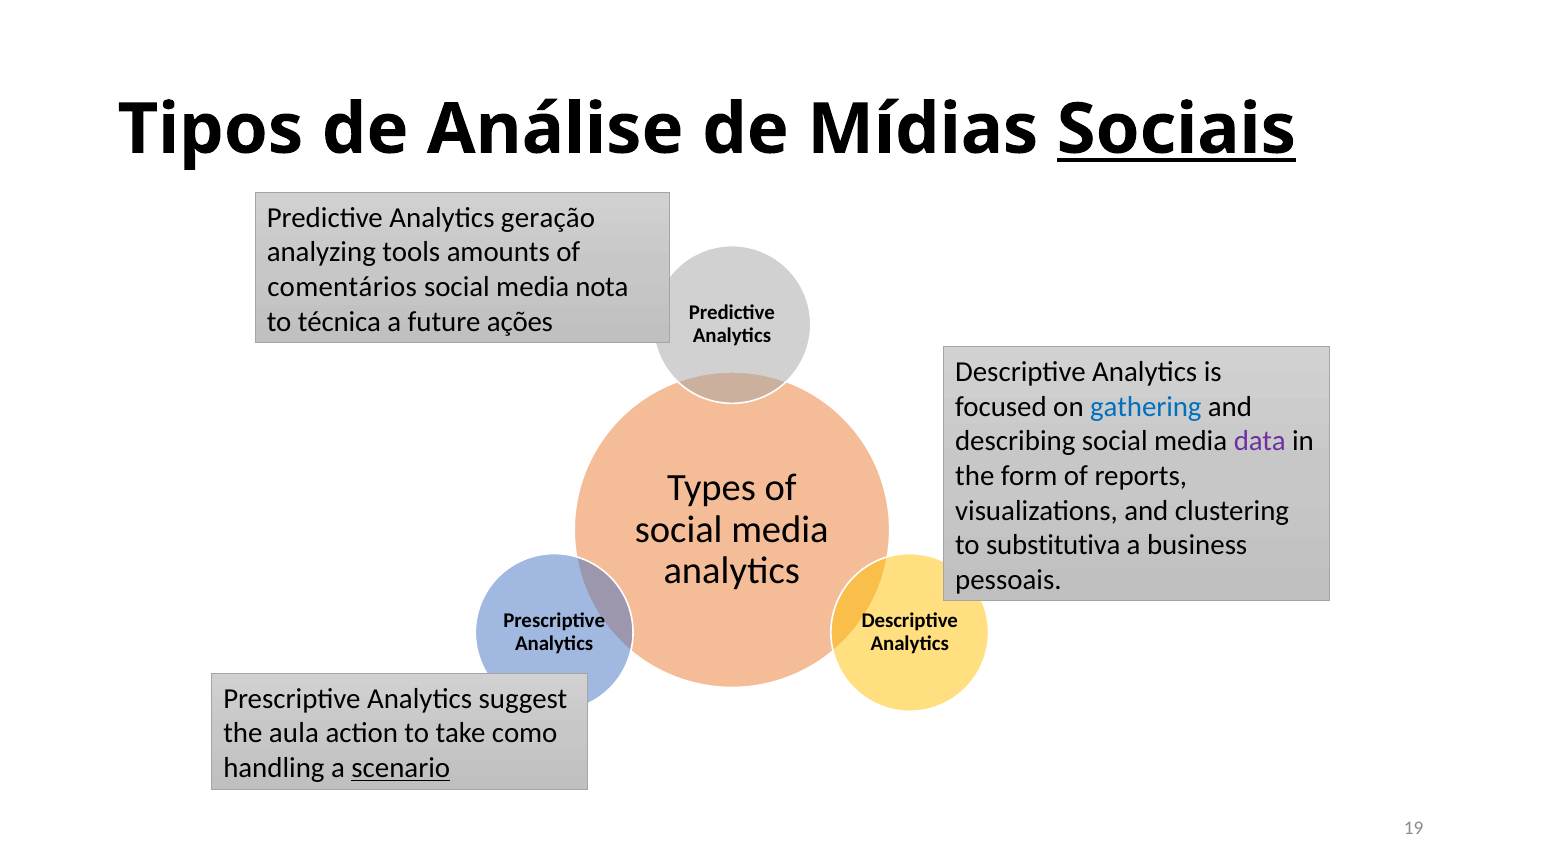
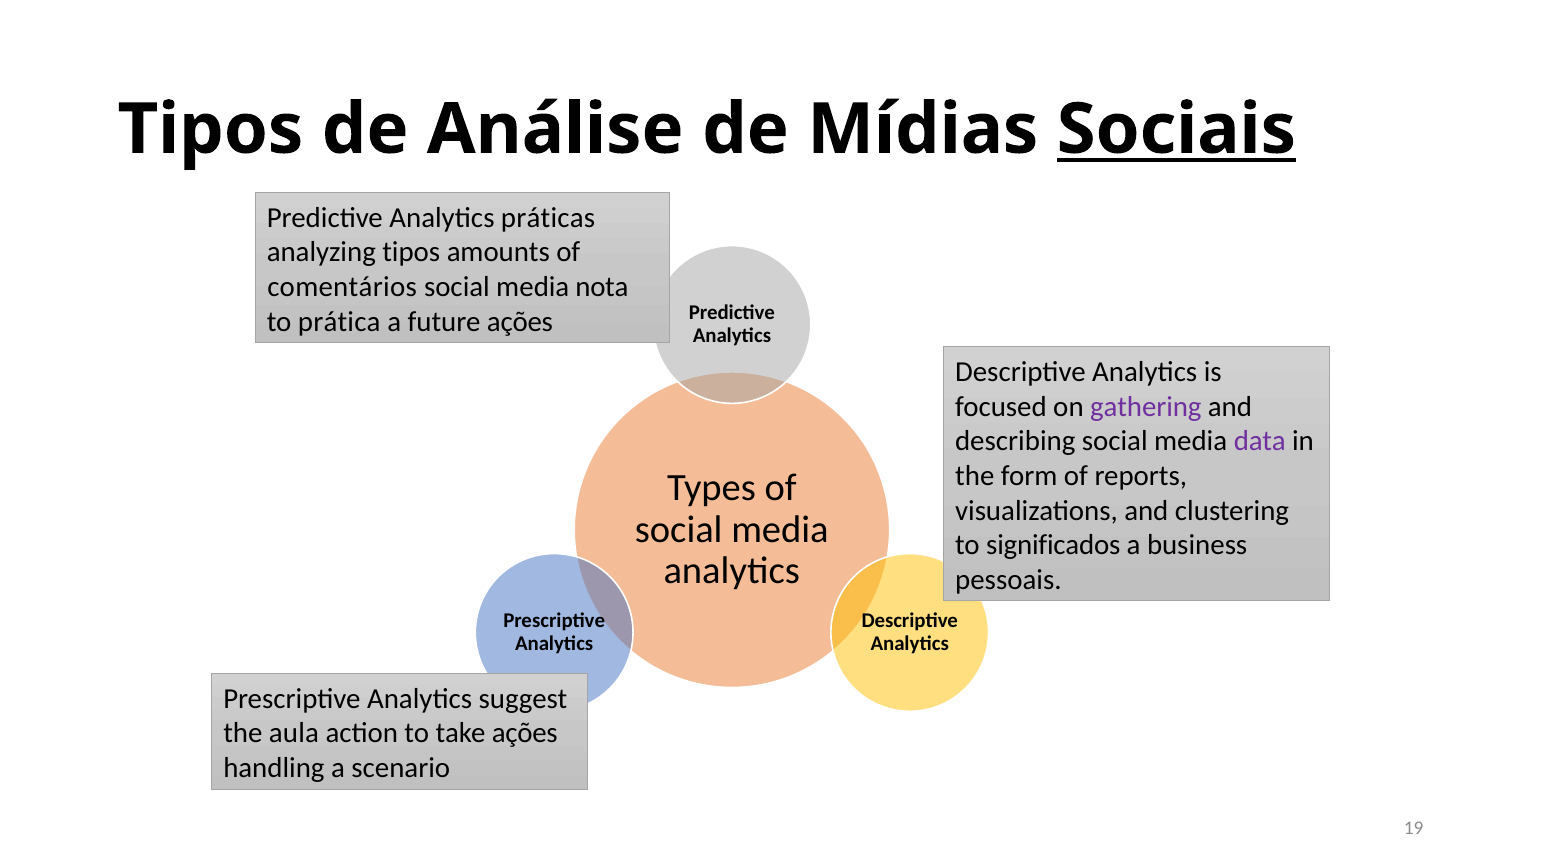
geração: geração -> práticas (548, 218)
analyzing tools: tools -> tipos (411, 252)
técnica: técnica -> prática (339, 322)
gathering colour: blue -> purple (1146, 406)
substitutiva: substitutiva -> significados (1053, 545)
take como: como -> ações (525, 733)
scenario underline: present -> none (401, 768)
